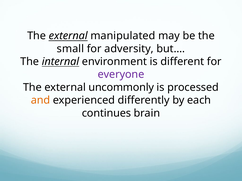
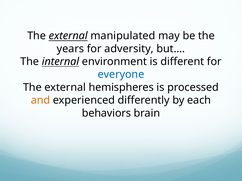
small: small -> years (70, 49)
everyone colour: purple -> blue (121, 75)
uncommonly: uncommonly -> hemispheres (121, 88)
continues: continues -> behaviors (106, 113)
